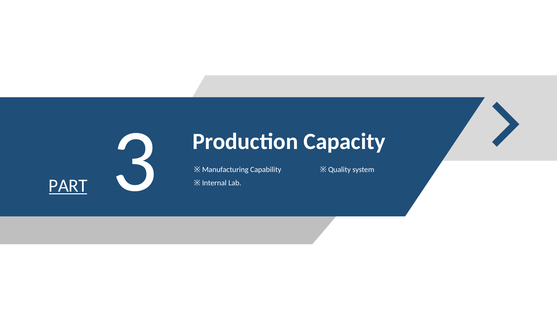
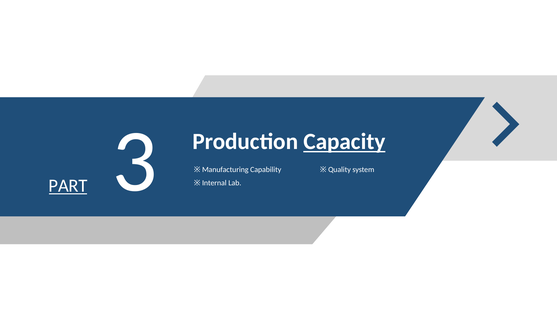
Capacity underline: none -> present (344, 142)
